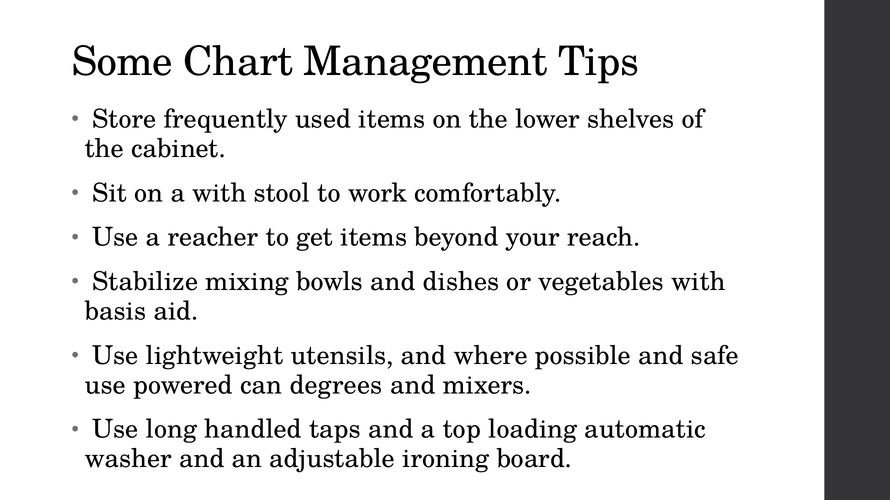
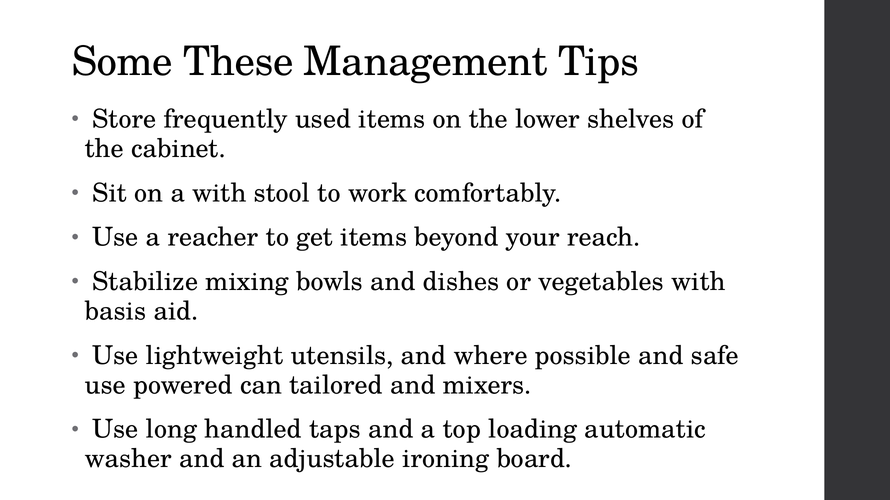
Chart: Chart -> These (238, 62)
degrees: degrees -> tailored (336, 386)
